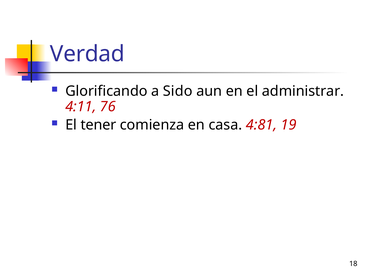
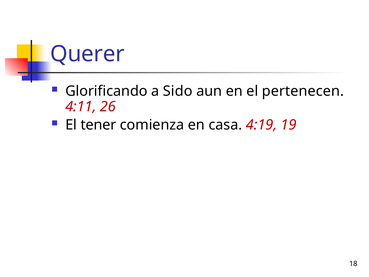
Verdad: Verdad -> Querer (87, 54)
administrar: administrar -> pertenecen (303, 91)
76: 76 -> 26 (108, 106)
4:81: 4:81 -> 4:19 (261, 125)
